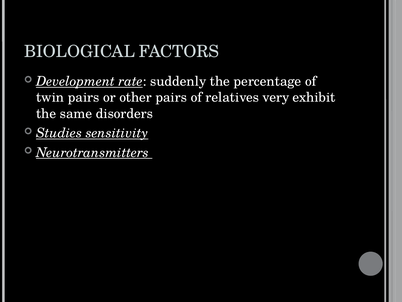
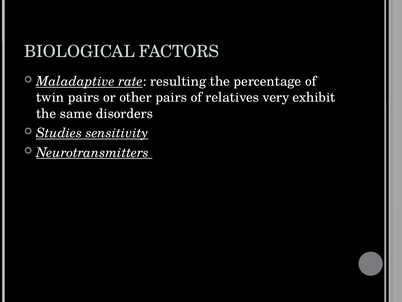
Development: Development -> Maladaptive (76, 81)
suddenly: suddenly -> resulting (178, 81)
